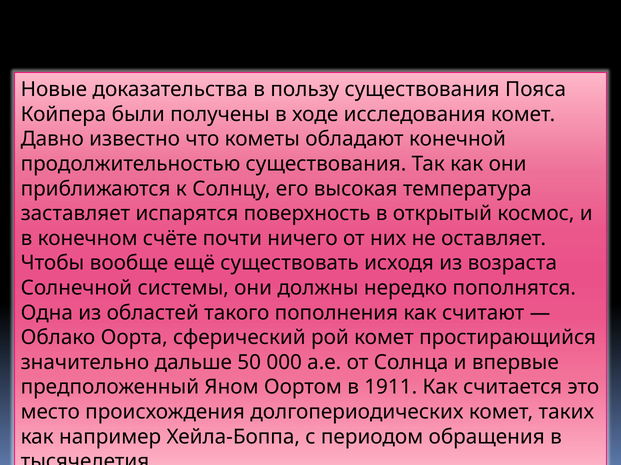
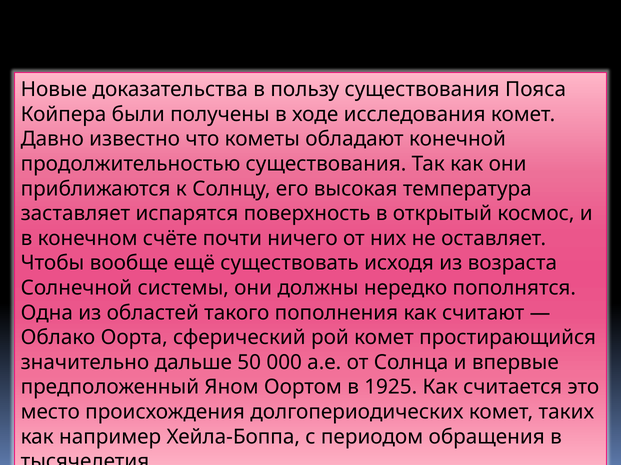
1911: 1911 -> 1925 (391, 388)
